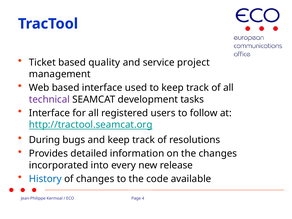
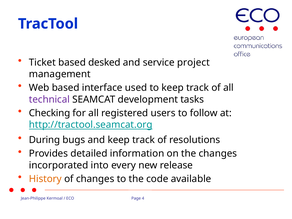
quality: quality -> desked (104, 62)
Interface: Interface -> Checking (50, 113)
History colour: blue -> orange (45, 179)
